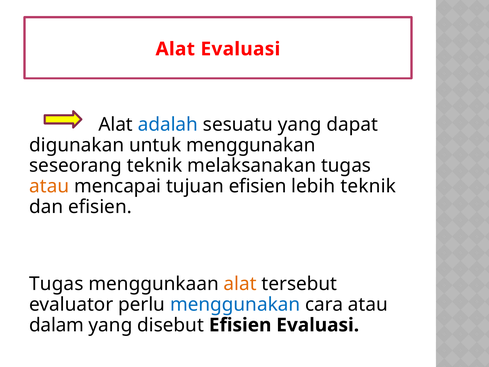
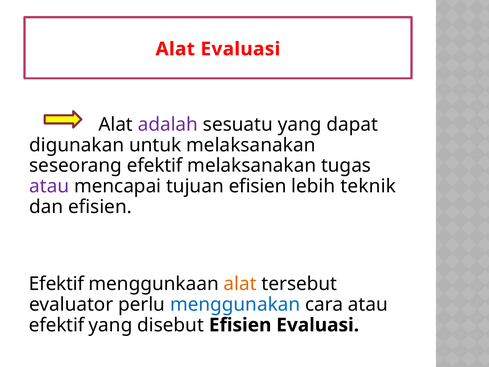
adalah colour: blue -> purple (168, 124)
untuk menggunakan: menggunakan -> melaksanakan (251, 145)
seseorang teknik: teknik -> efektif (155, 166)
atau colour: orange -> purple (49, 186)
Tugas: Tugas -> Efektif (57, 284)
dalam: dalam -> efektif (57, 325)
